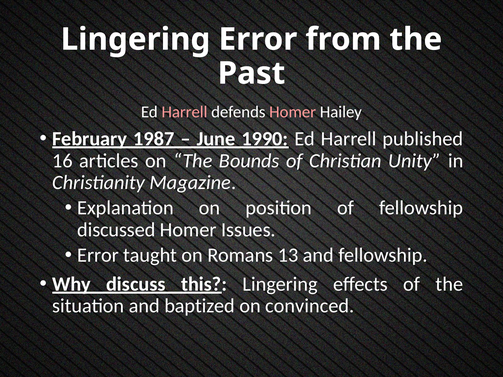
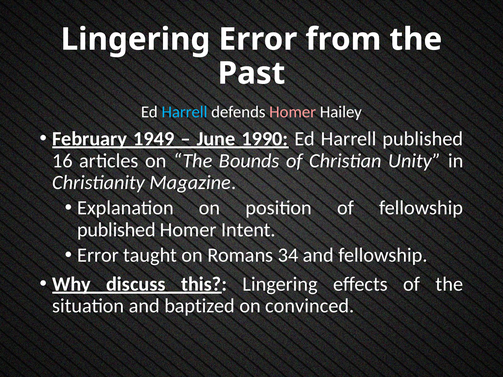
Harrell colour: pink -> light blue (184, 112)
1987: 1987 -> 1949 (154, 139)
discussed: discussed -> published (116, 230)
Issues: Issues -> Intent (248, 230)
13: 13 -> 34 (288, 255)
